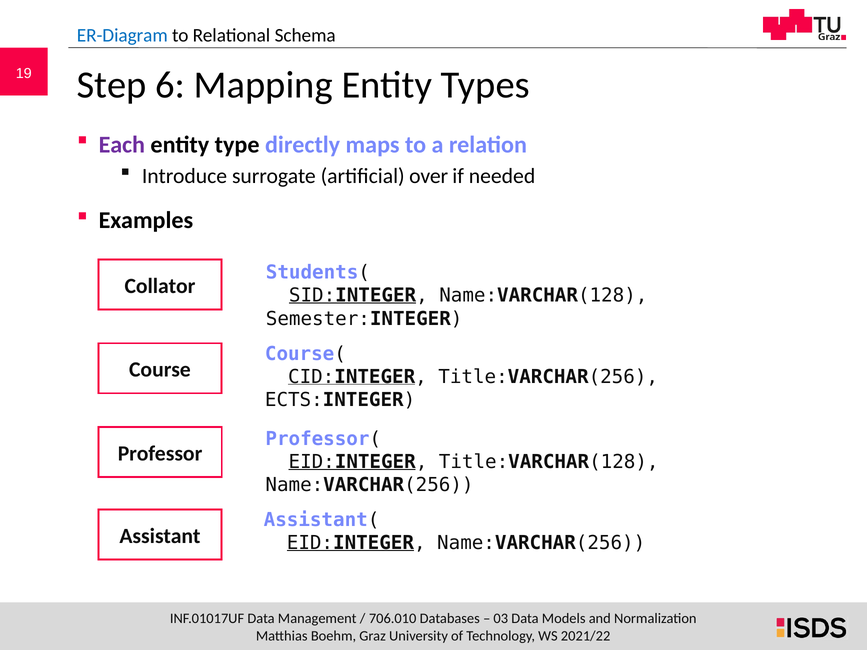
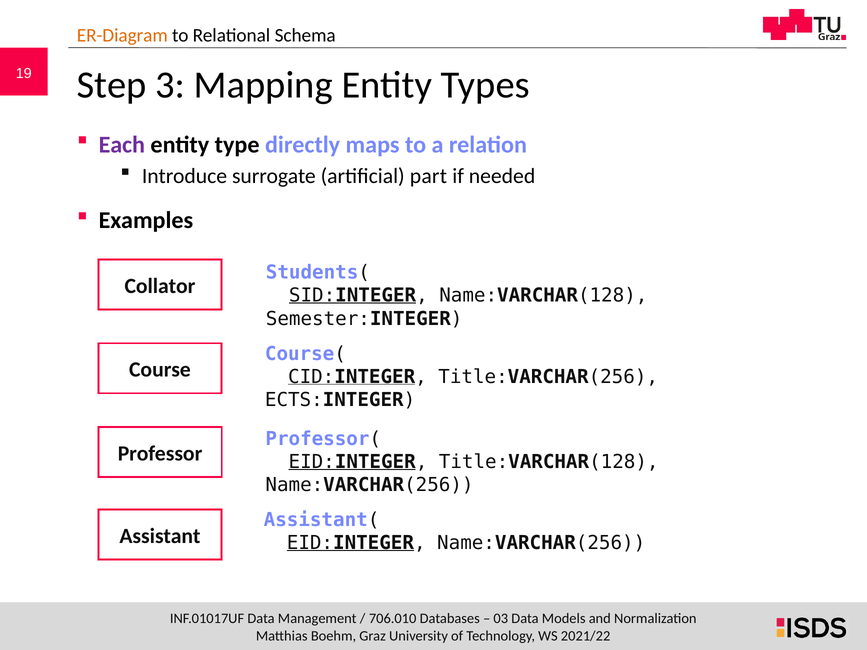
ER-Diagram colour: blue -> orange (122, 35)
6: 6 -> 3 (170, 85)
over: over -> part (428, 176)
